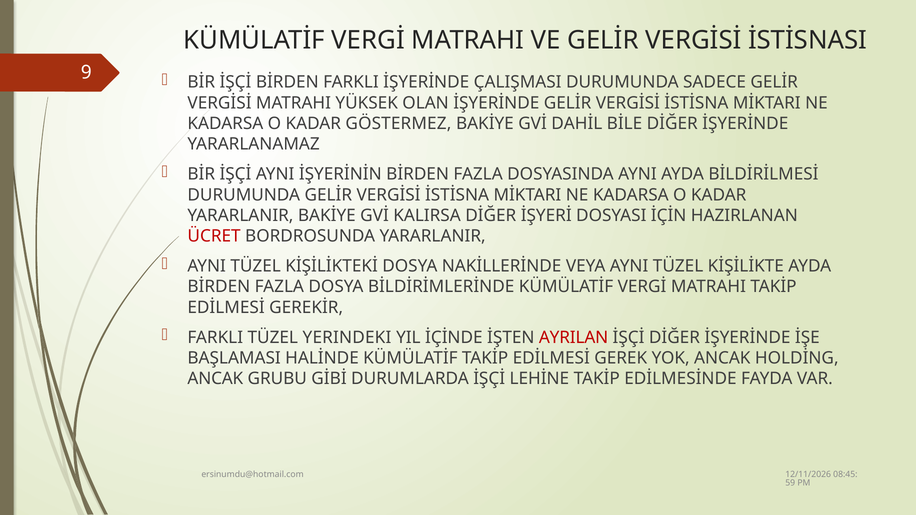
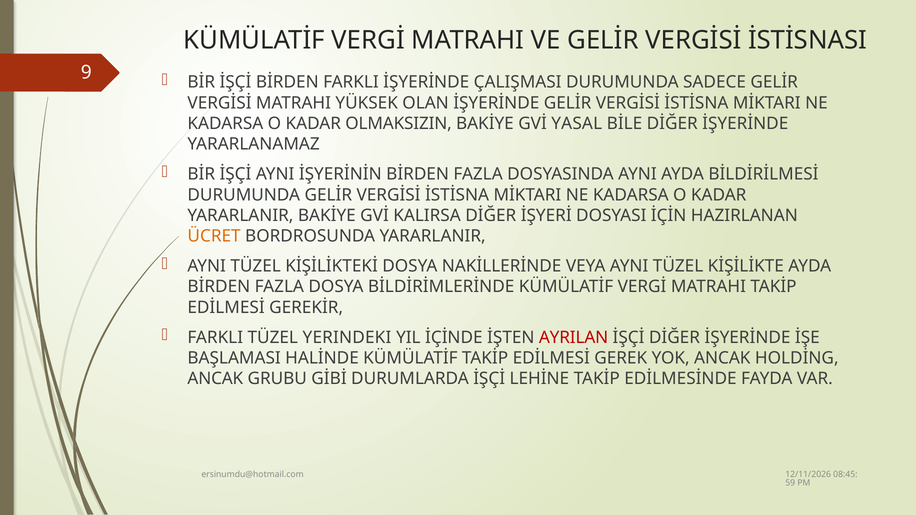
GÖSTERMEZ: GÖSTERMEZ -> OLMAKSIZIN (399, 124)
DAHİL: DAHİL -> YASAL (577, 124)
ÜCRET colour: red -> orange (214, 236)
